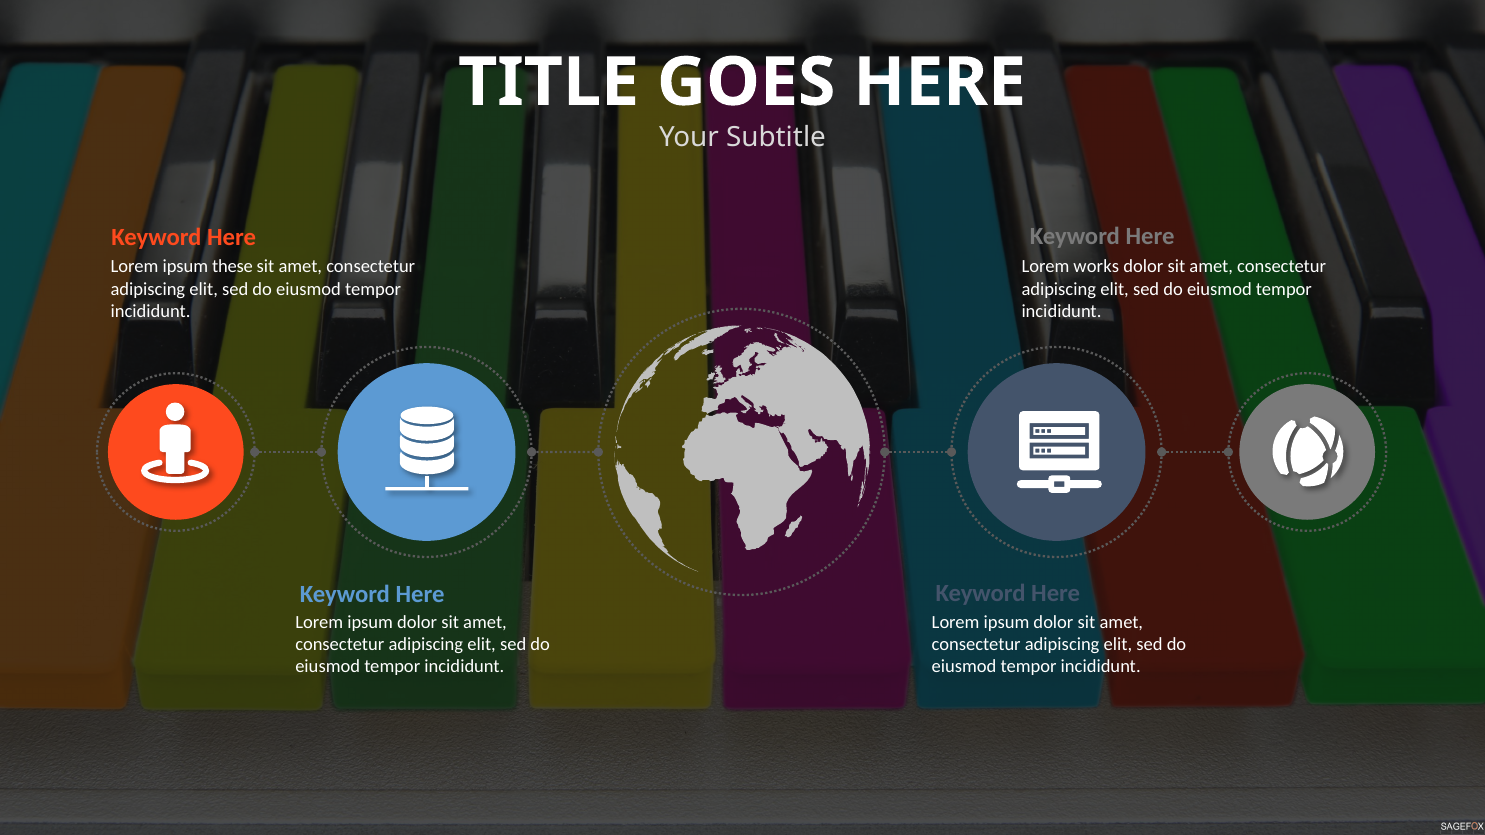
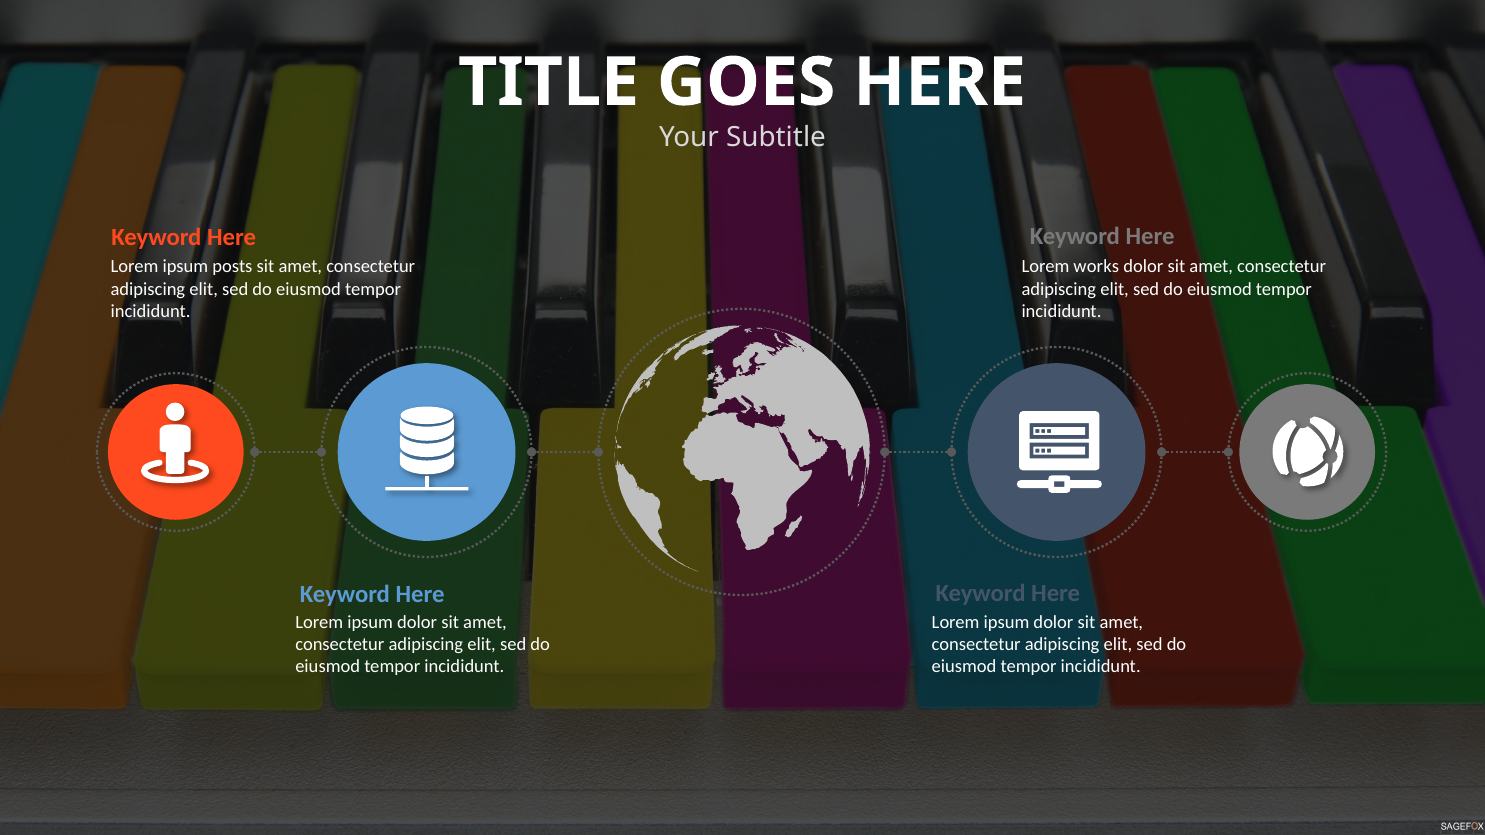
these: these -> posts (232, 267)
